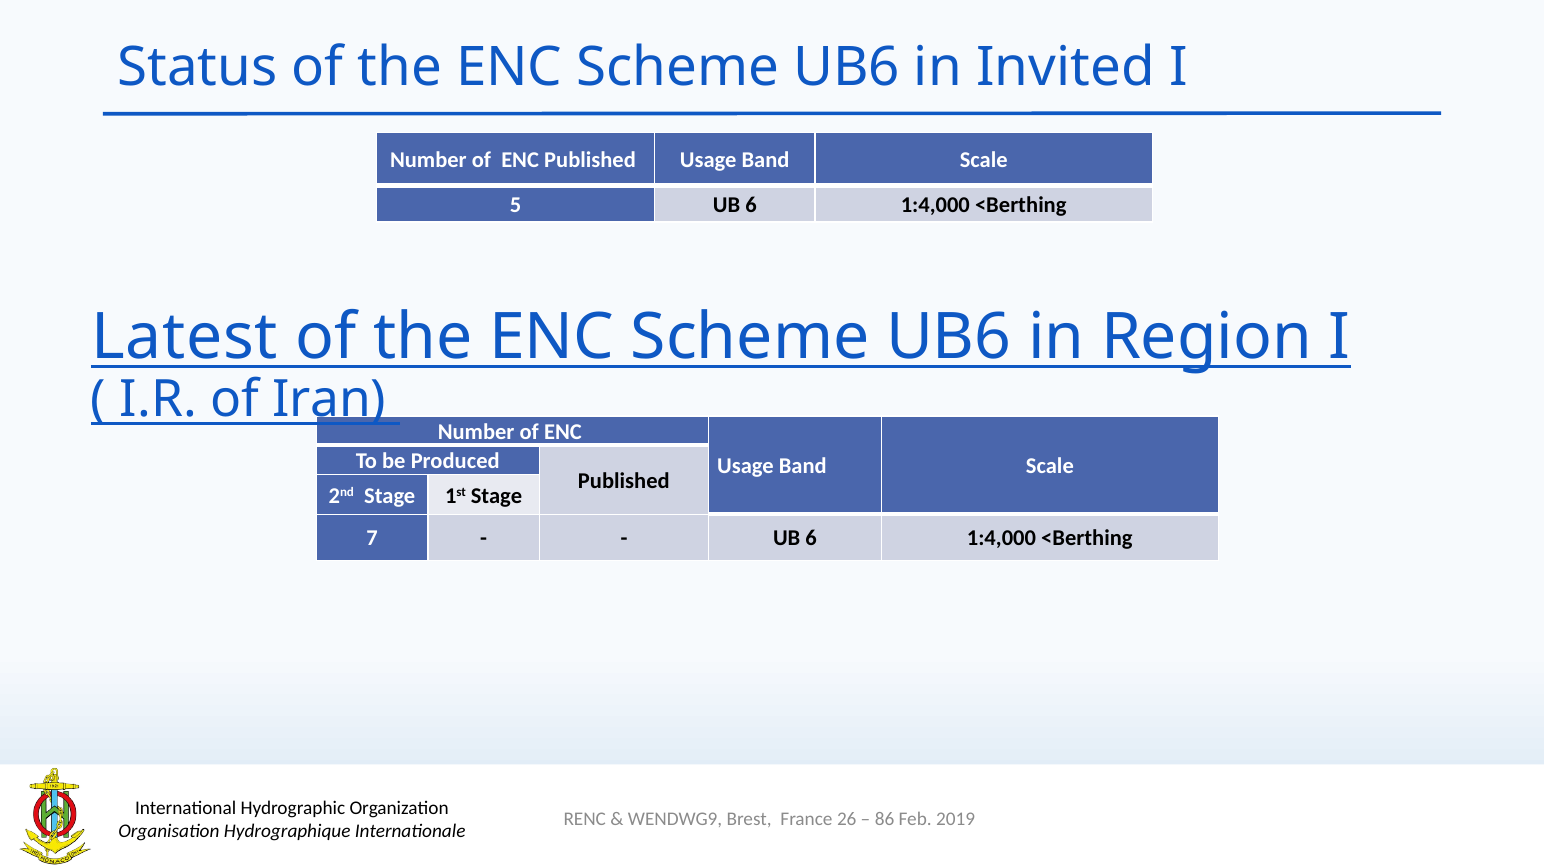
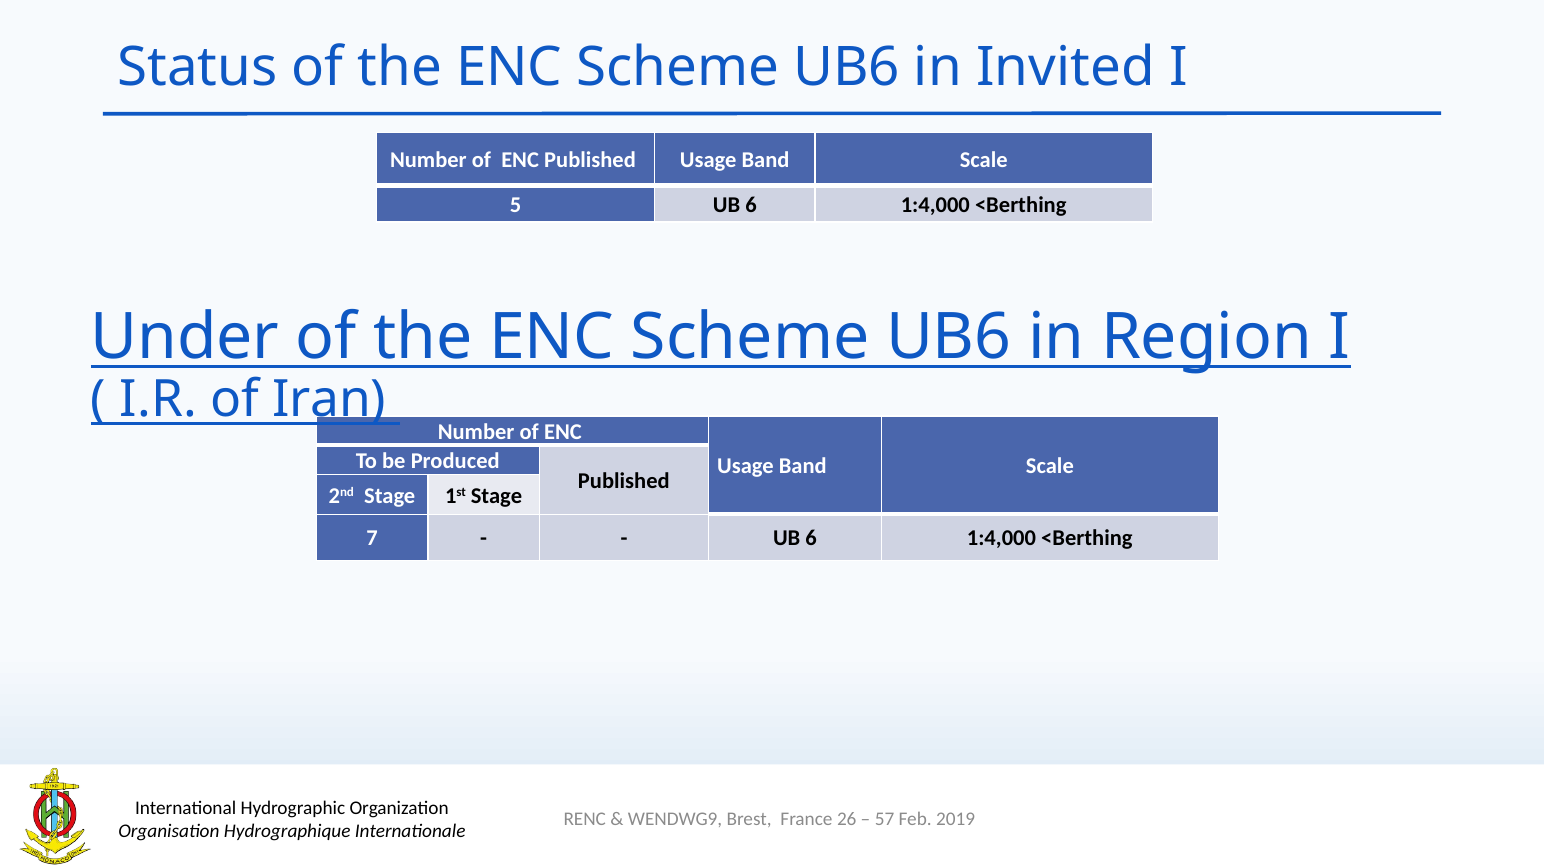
Latest: Latest -> Under (185, 338)
86: 86 -> 57 (885, 819)
